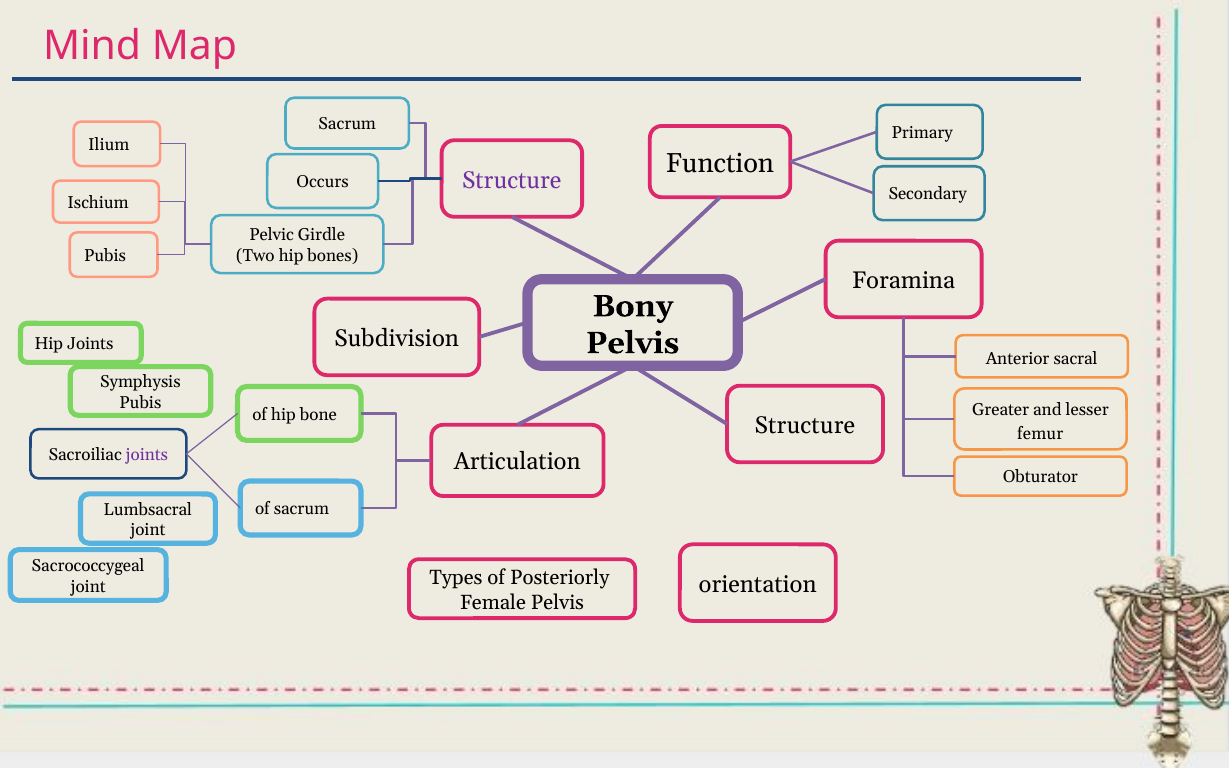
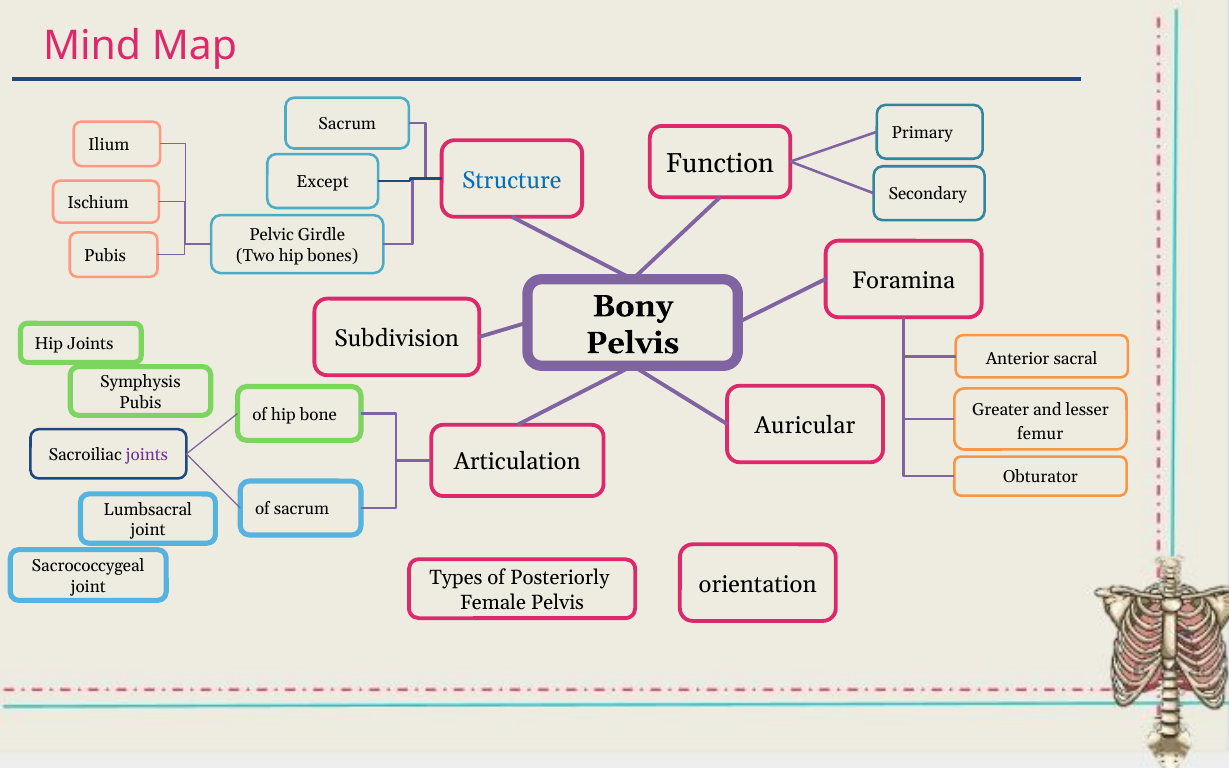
Structure colour: purple -> blue (512, 180)
Occurs: Occurs -> Except (323, 182)
Structure: Structure -> Auricular (805, 426)
